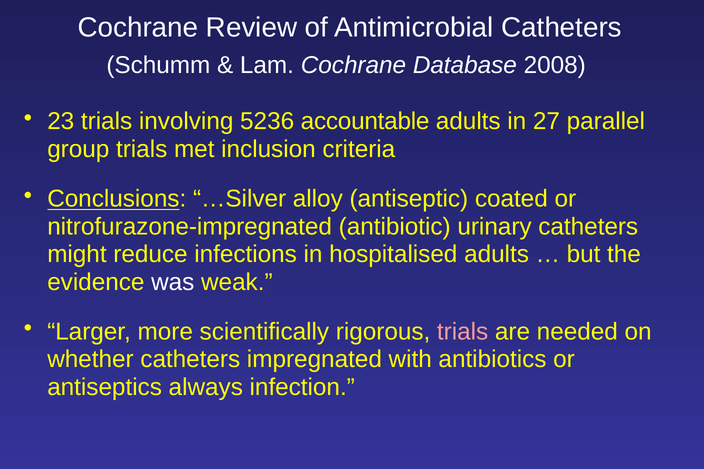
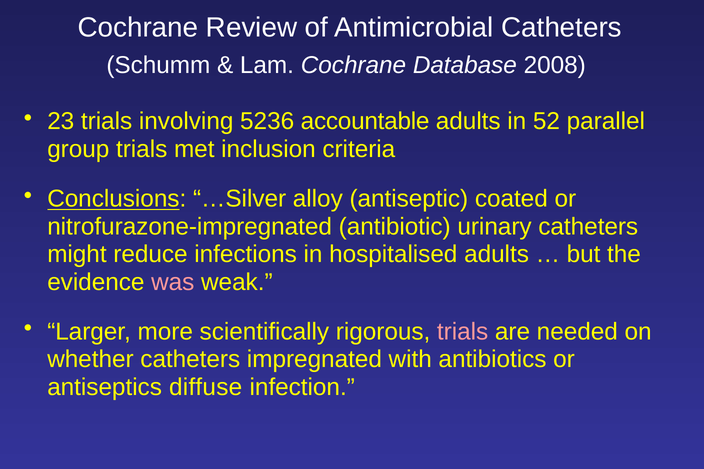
27: 27 -> 52 (546, 121)
was colour: white -> pink (173, 282)
always: always -> diffuse (206, 387)
